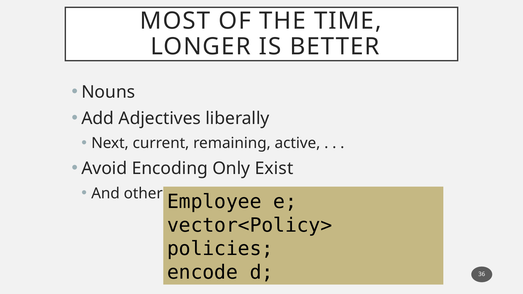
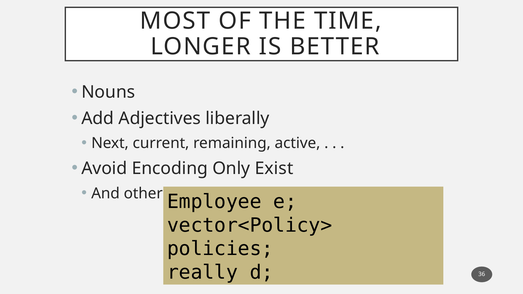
encode: encode -> really (203, 272)
